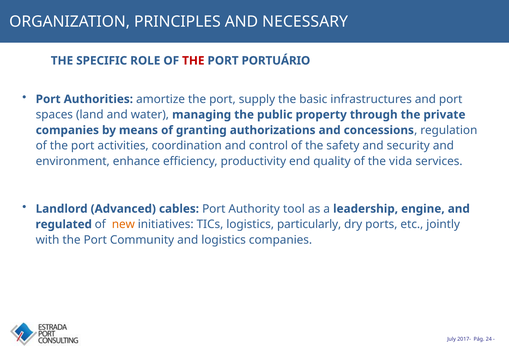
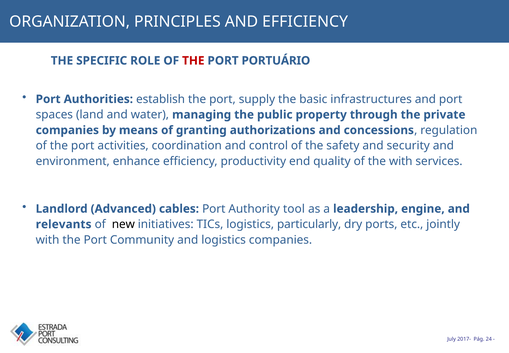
AND NECESSARY: NECESSARY -> EFFICIENCY (305, 22)
amortize: amortize -> establish (161, 99)
the vida: vida -> with (401, 161)
regulated: regulated -> relevants (64, 224)
new colour: orange -> black (123, 224)
